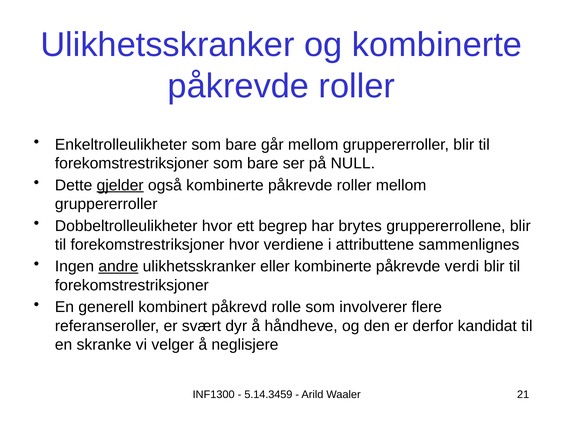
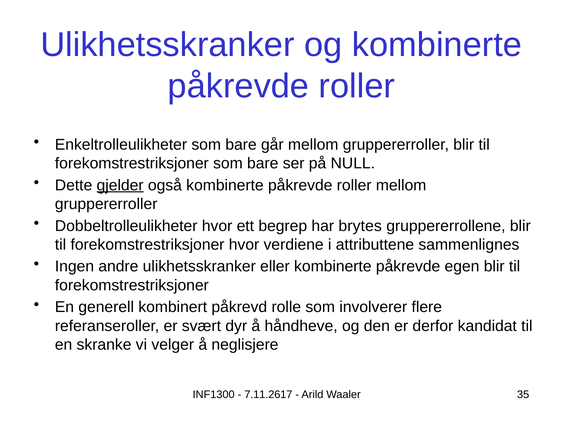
andre underline: present -> none (118, 267)
verdi: verdi -> egen (462, 267)
5.14.3459: 5.14.3459 -> 7.11.2617 (268, 395)
21: 21 -> 35 (523, 395)
